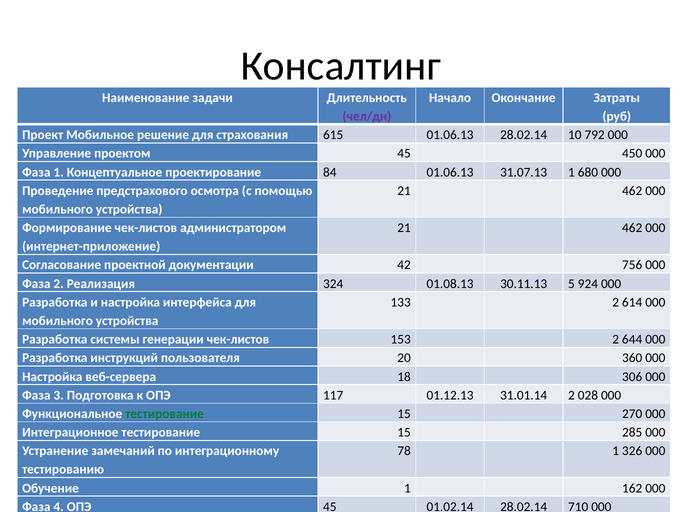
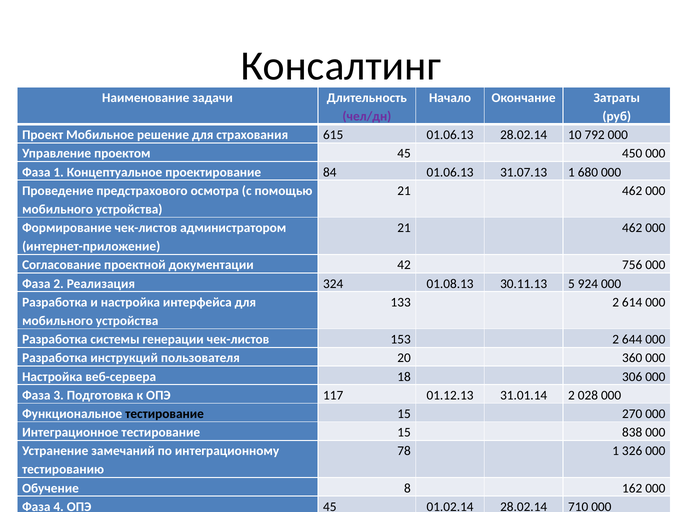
тестирование colour: green -> black (165, 413)
285: 285 -> 838 (632, 432)
Обучение 1: 1 -> 8 (407, 488)
